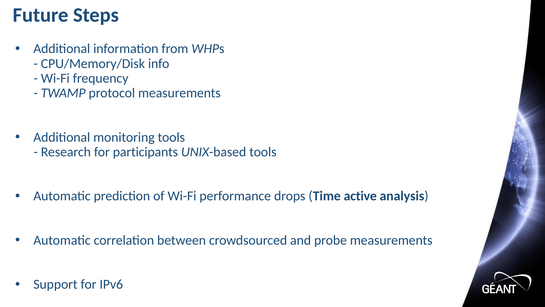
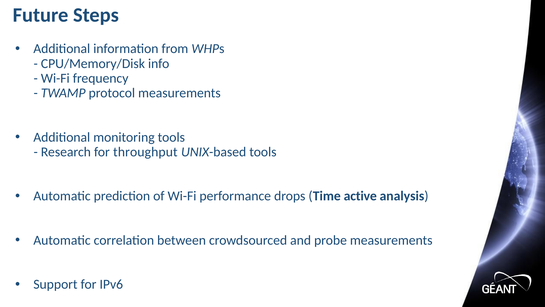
participants: participants -> throughput (145, 152)
